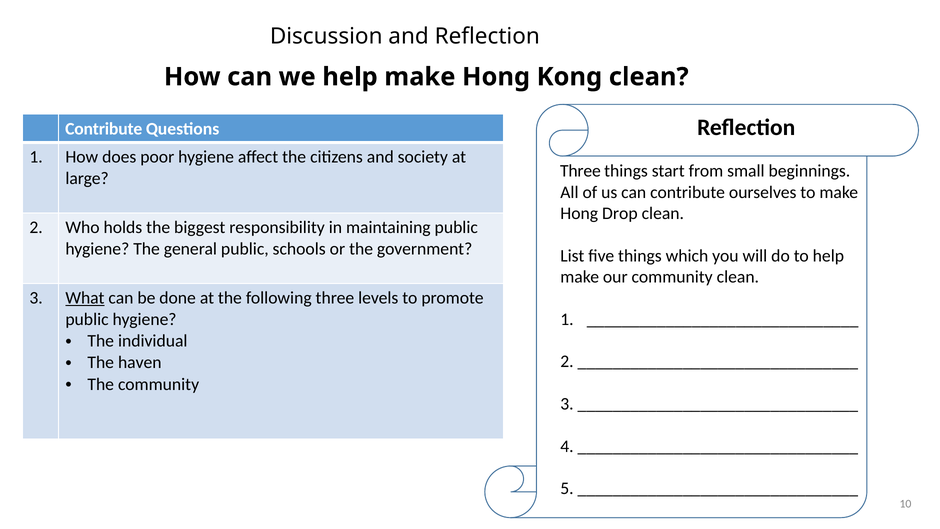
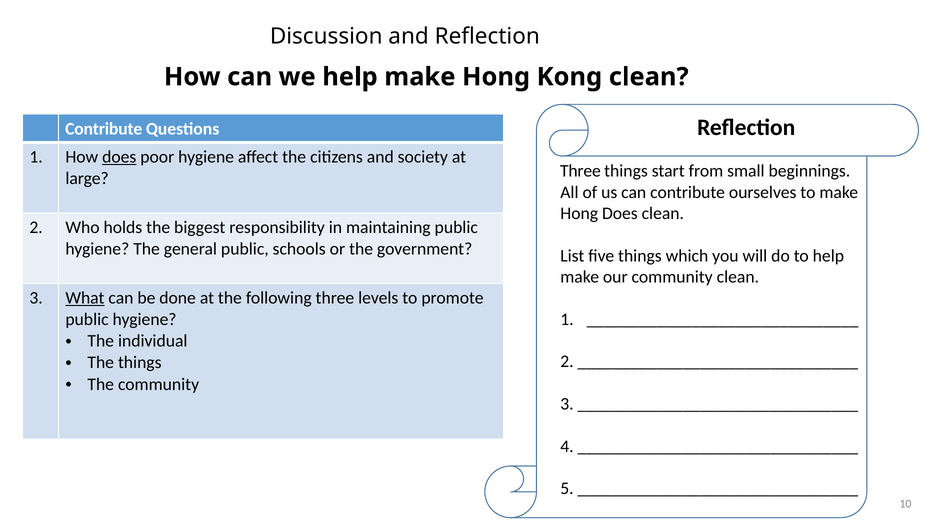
does underline: none -> present (119, 157)
Hong Drop: Drop -> Does (620, 213)
The haven: haven -> things (140, 363)
